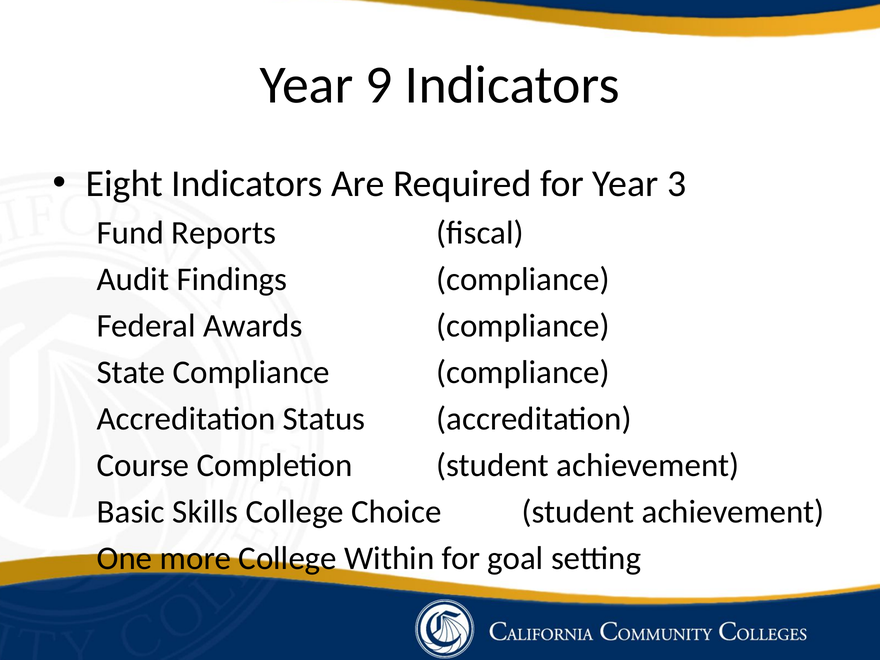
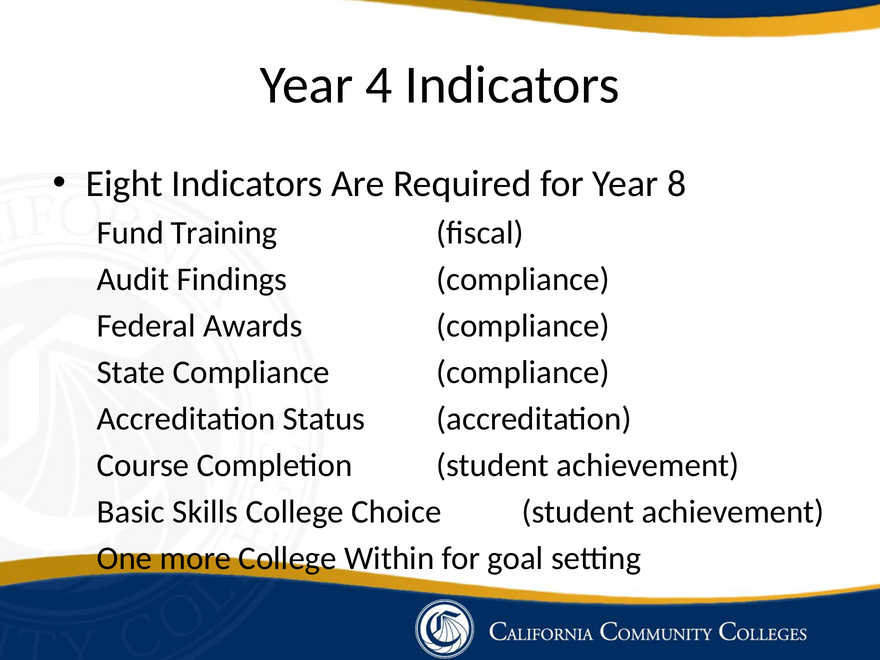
9: 9 -> 4 (379, 85)
3: 3 -> 8 (677, 184)
Reports: Reports -> Training (224, 233)
